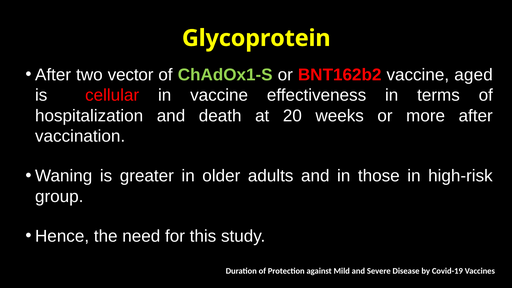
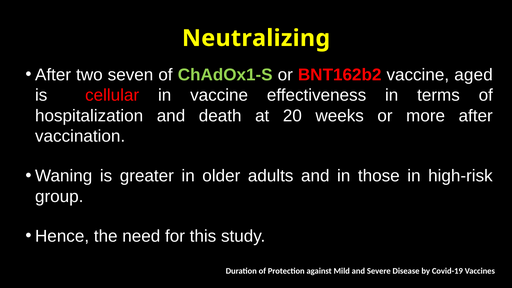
Glycoprotein: Glycoprotein -> Neutralizing (256, 38)
vector: vector -> seven (131, 75)
